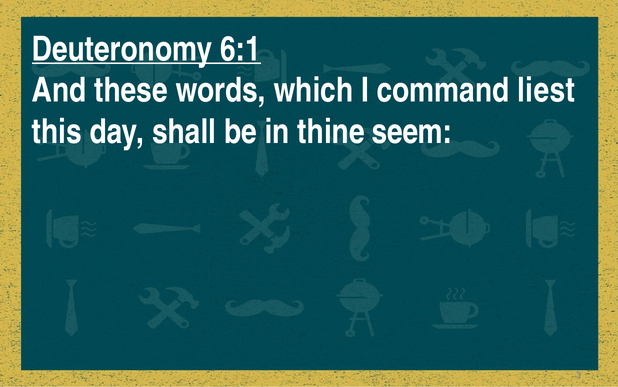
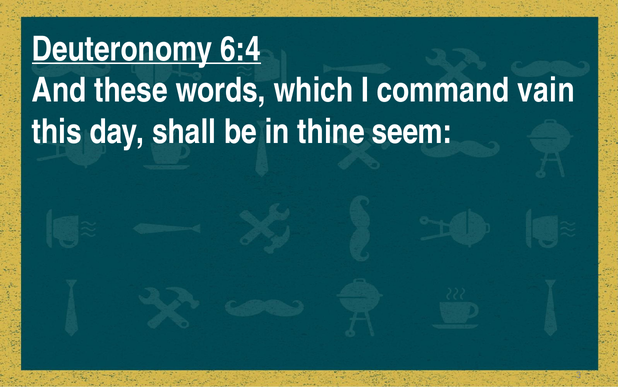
6:1: 6:1 -> 6:4 (241, 49)
liest: liest -> vain (546, 90)
